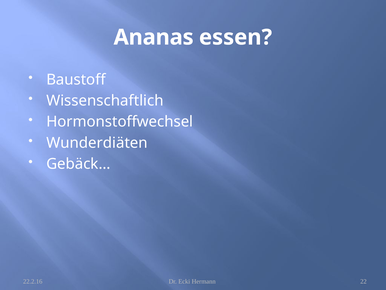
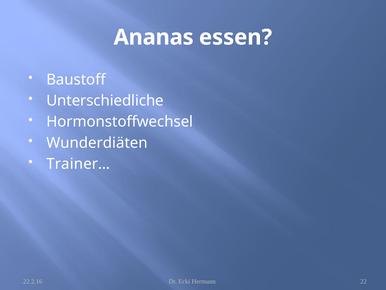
Wissenschaftlich: Wissenschaftlich -> Unterschiedliche (105, 101)
Gebäck…: Gebäck… -> Trainer… (78, 164)
